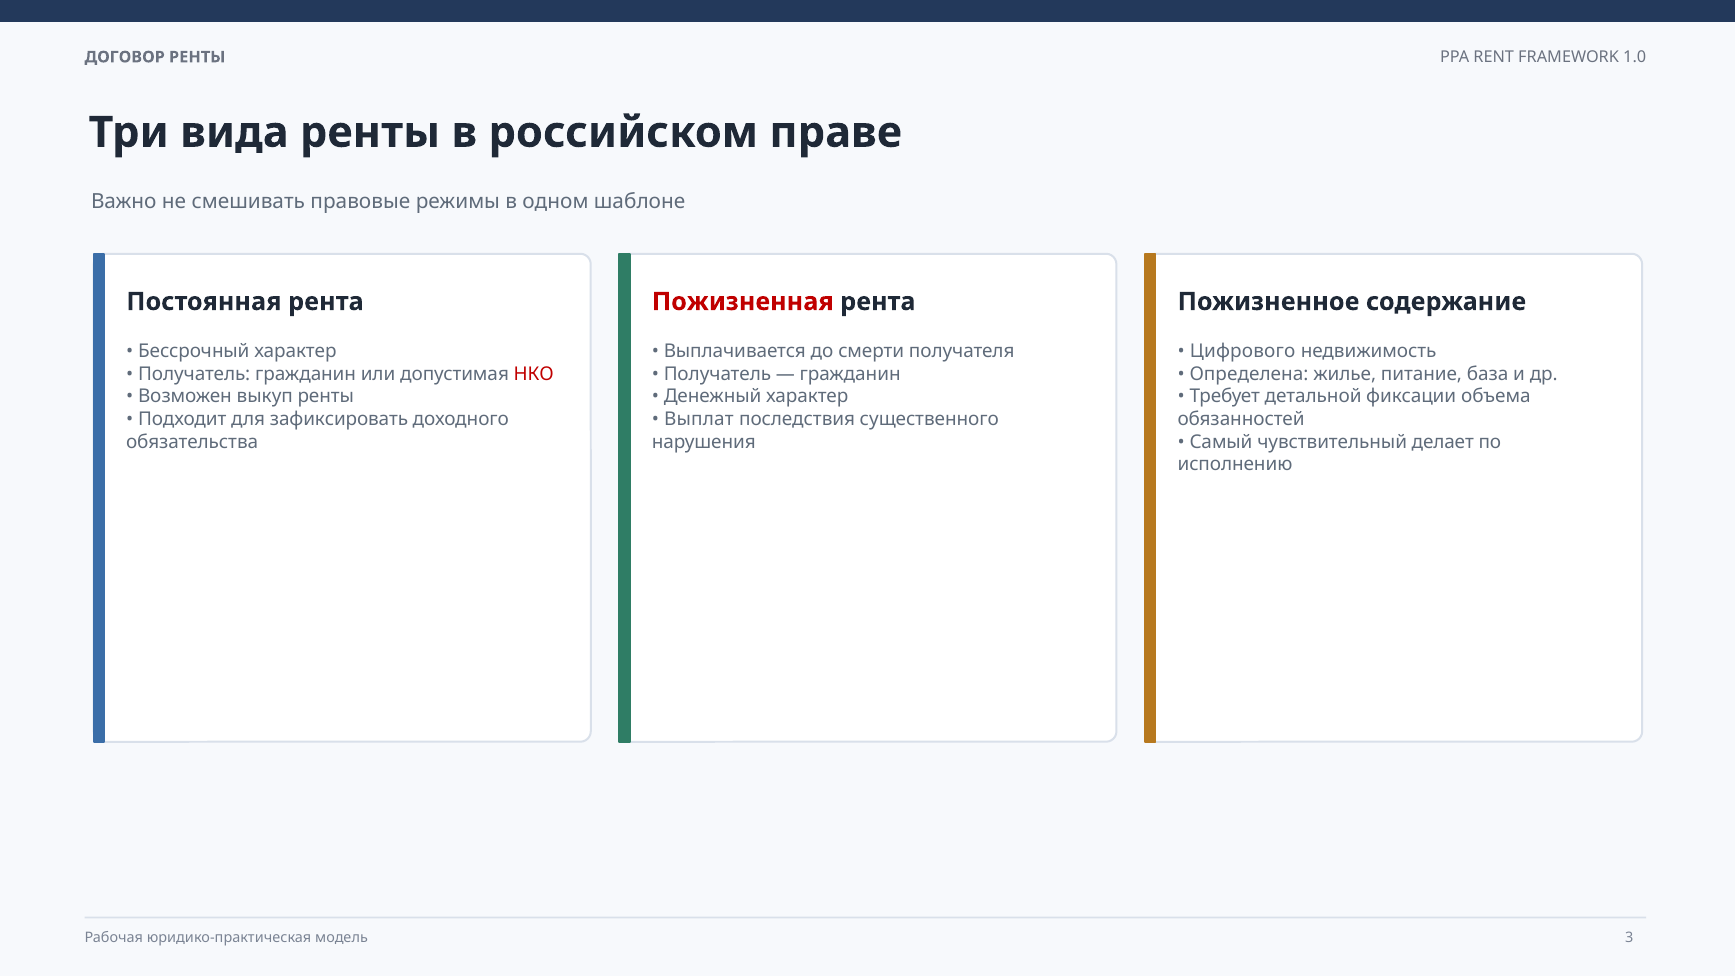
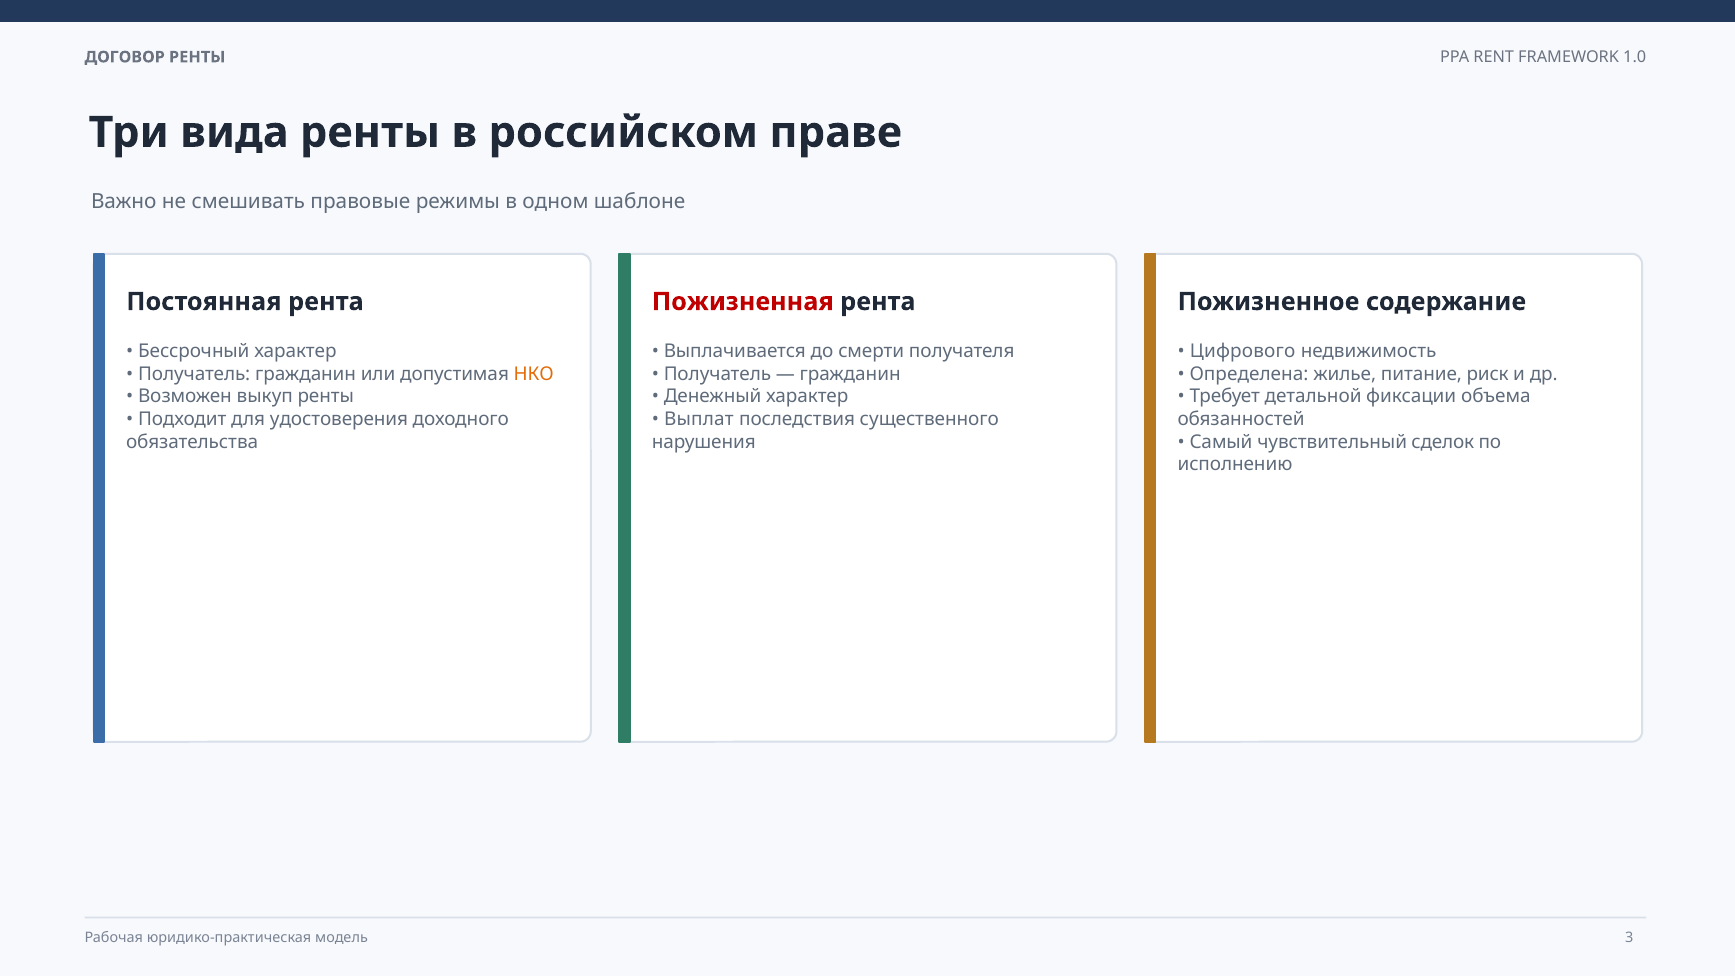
НКО colour: red -> orange (534, 374)
база: база -> риск (1488, 374)
зафиксировать: зафиксировать -> удостоверения (339, 419)
делает: делает -> сделок (1443, 442)
